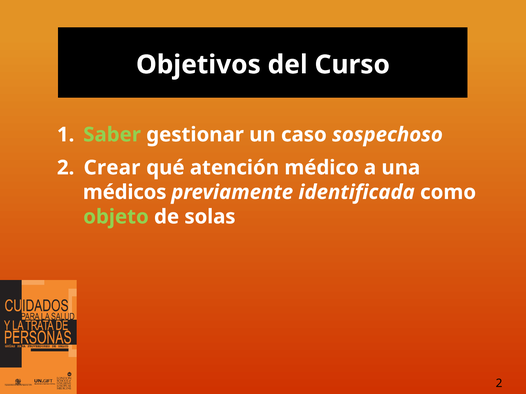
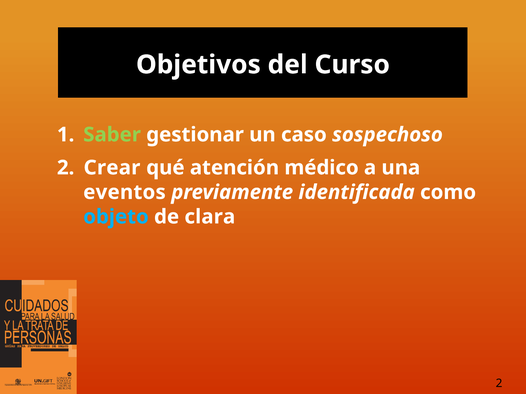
médicos: médicos -> eventos (124, 192)
objeto colour: light green -> light blue (116, 217)
solas: solas -> clara (210, 217)
